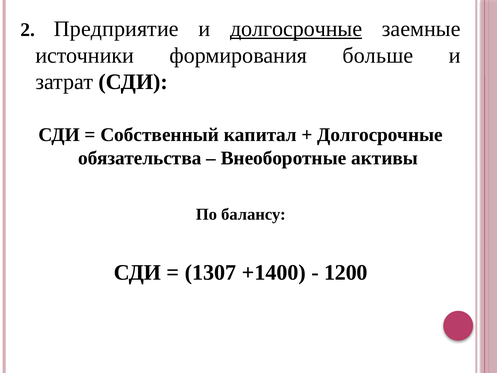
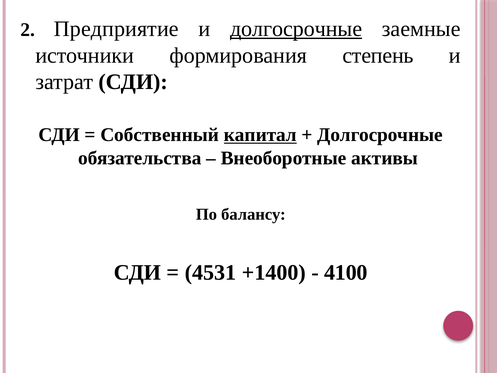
больше: больше -> степень (378, 55)
капитал underline: none -> present (260, 135)
1307: 1307 -> 4531 (211, 273)
1200: 1200 -> 4100 (346, 273)
